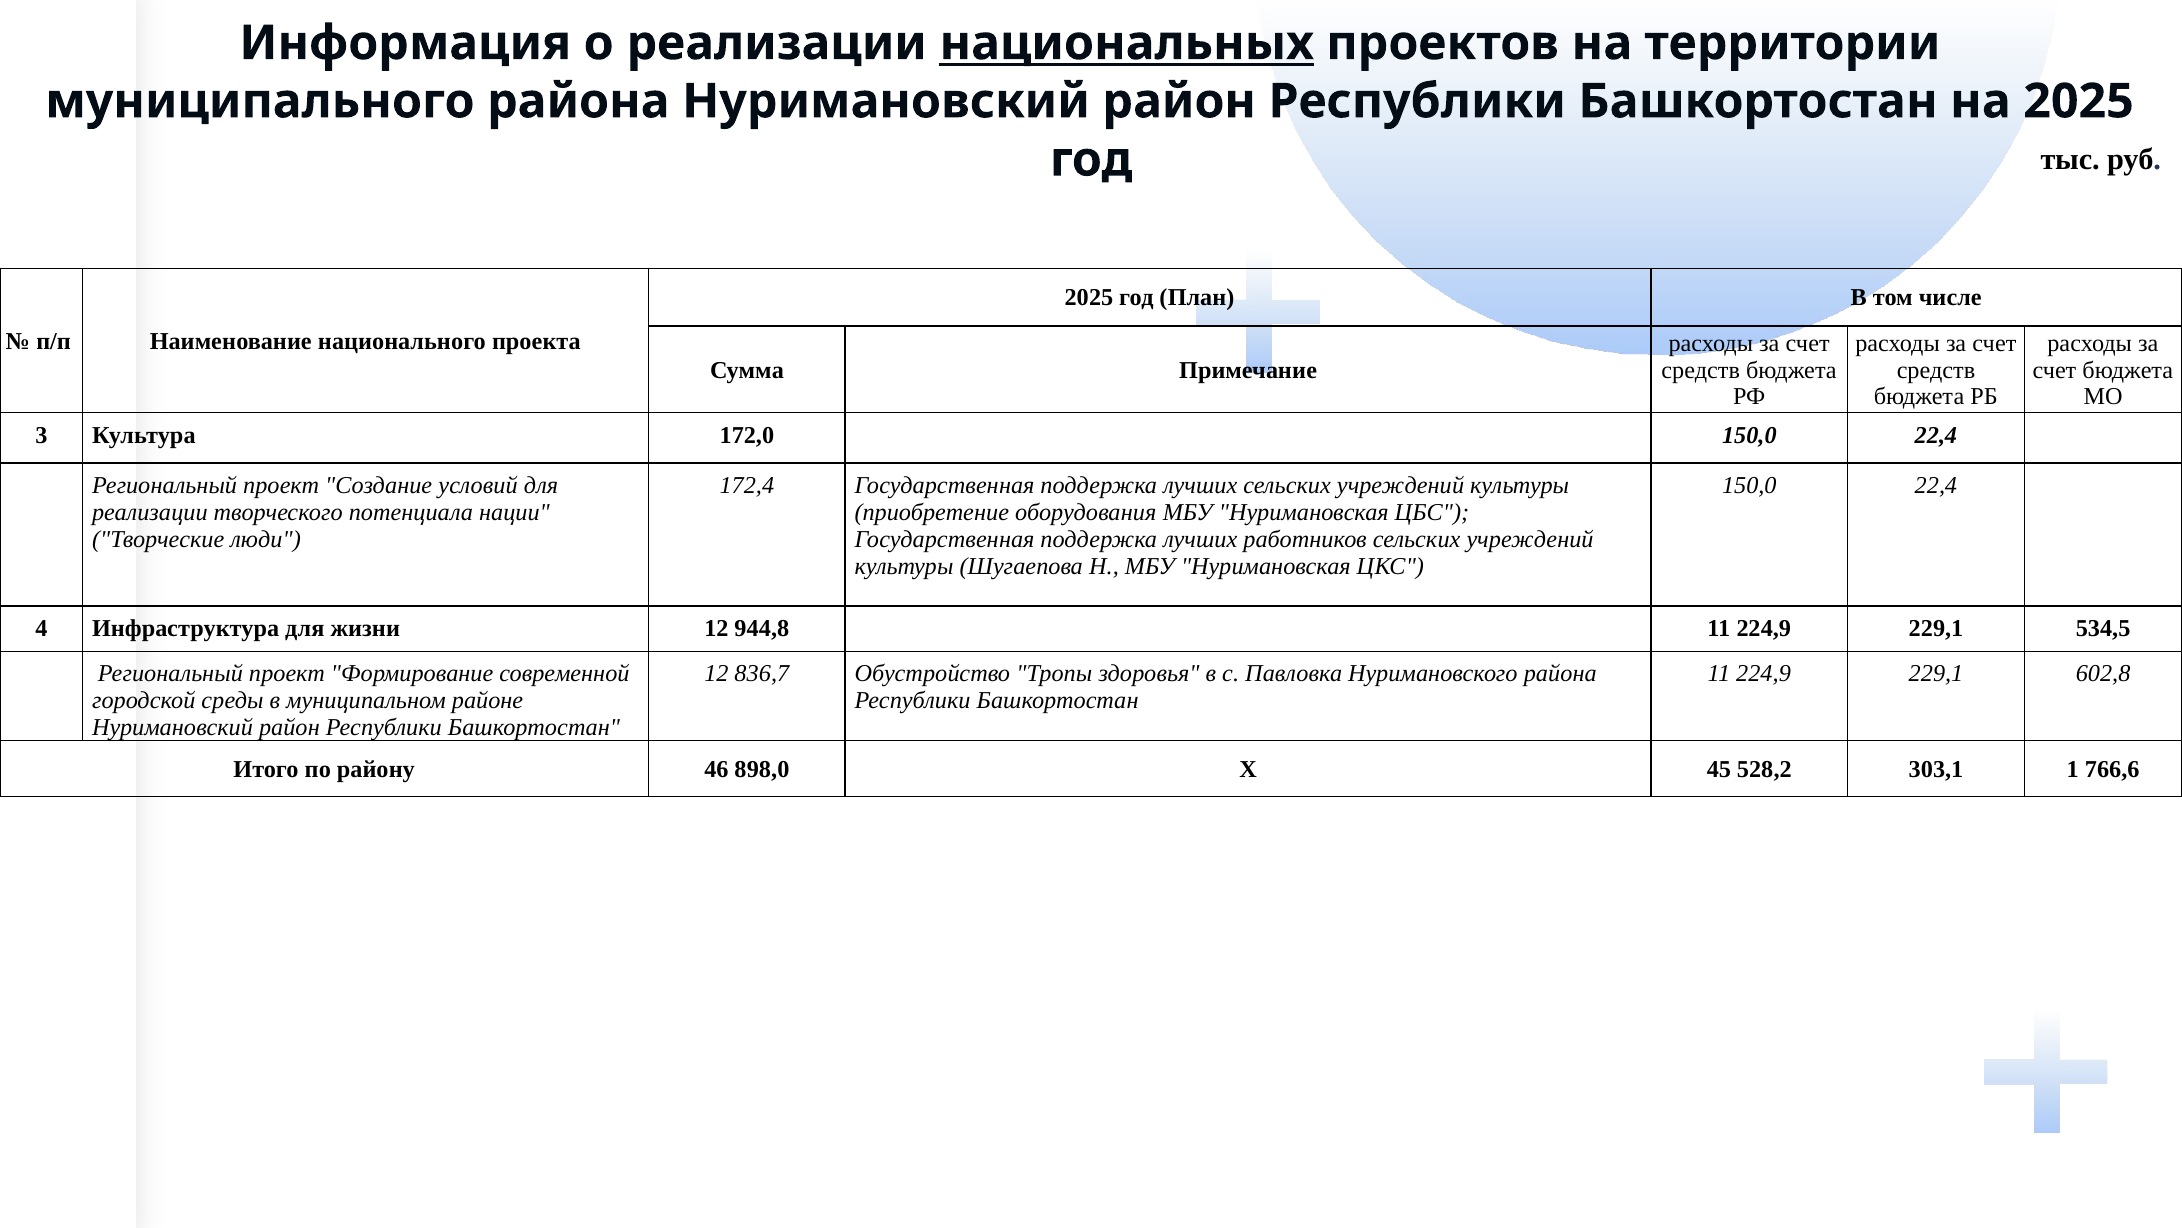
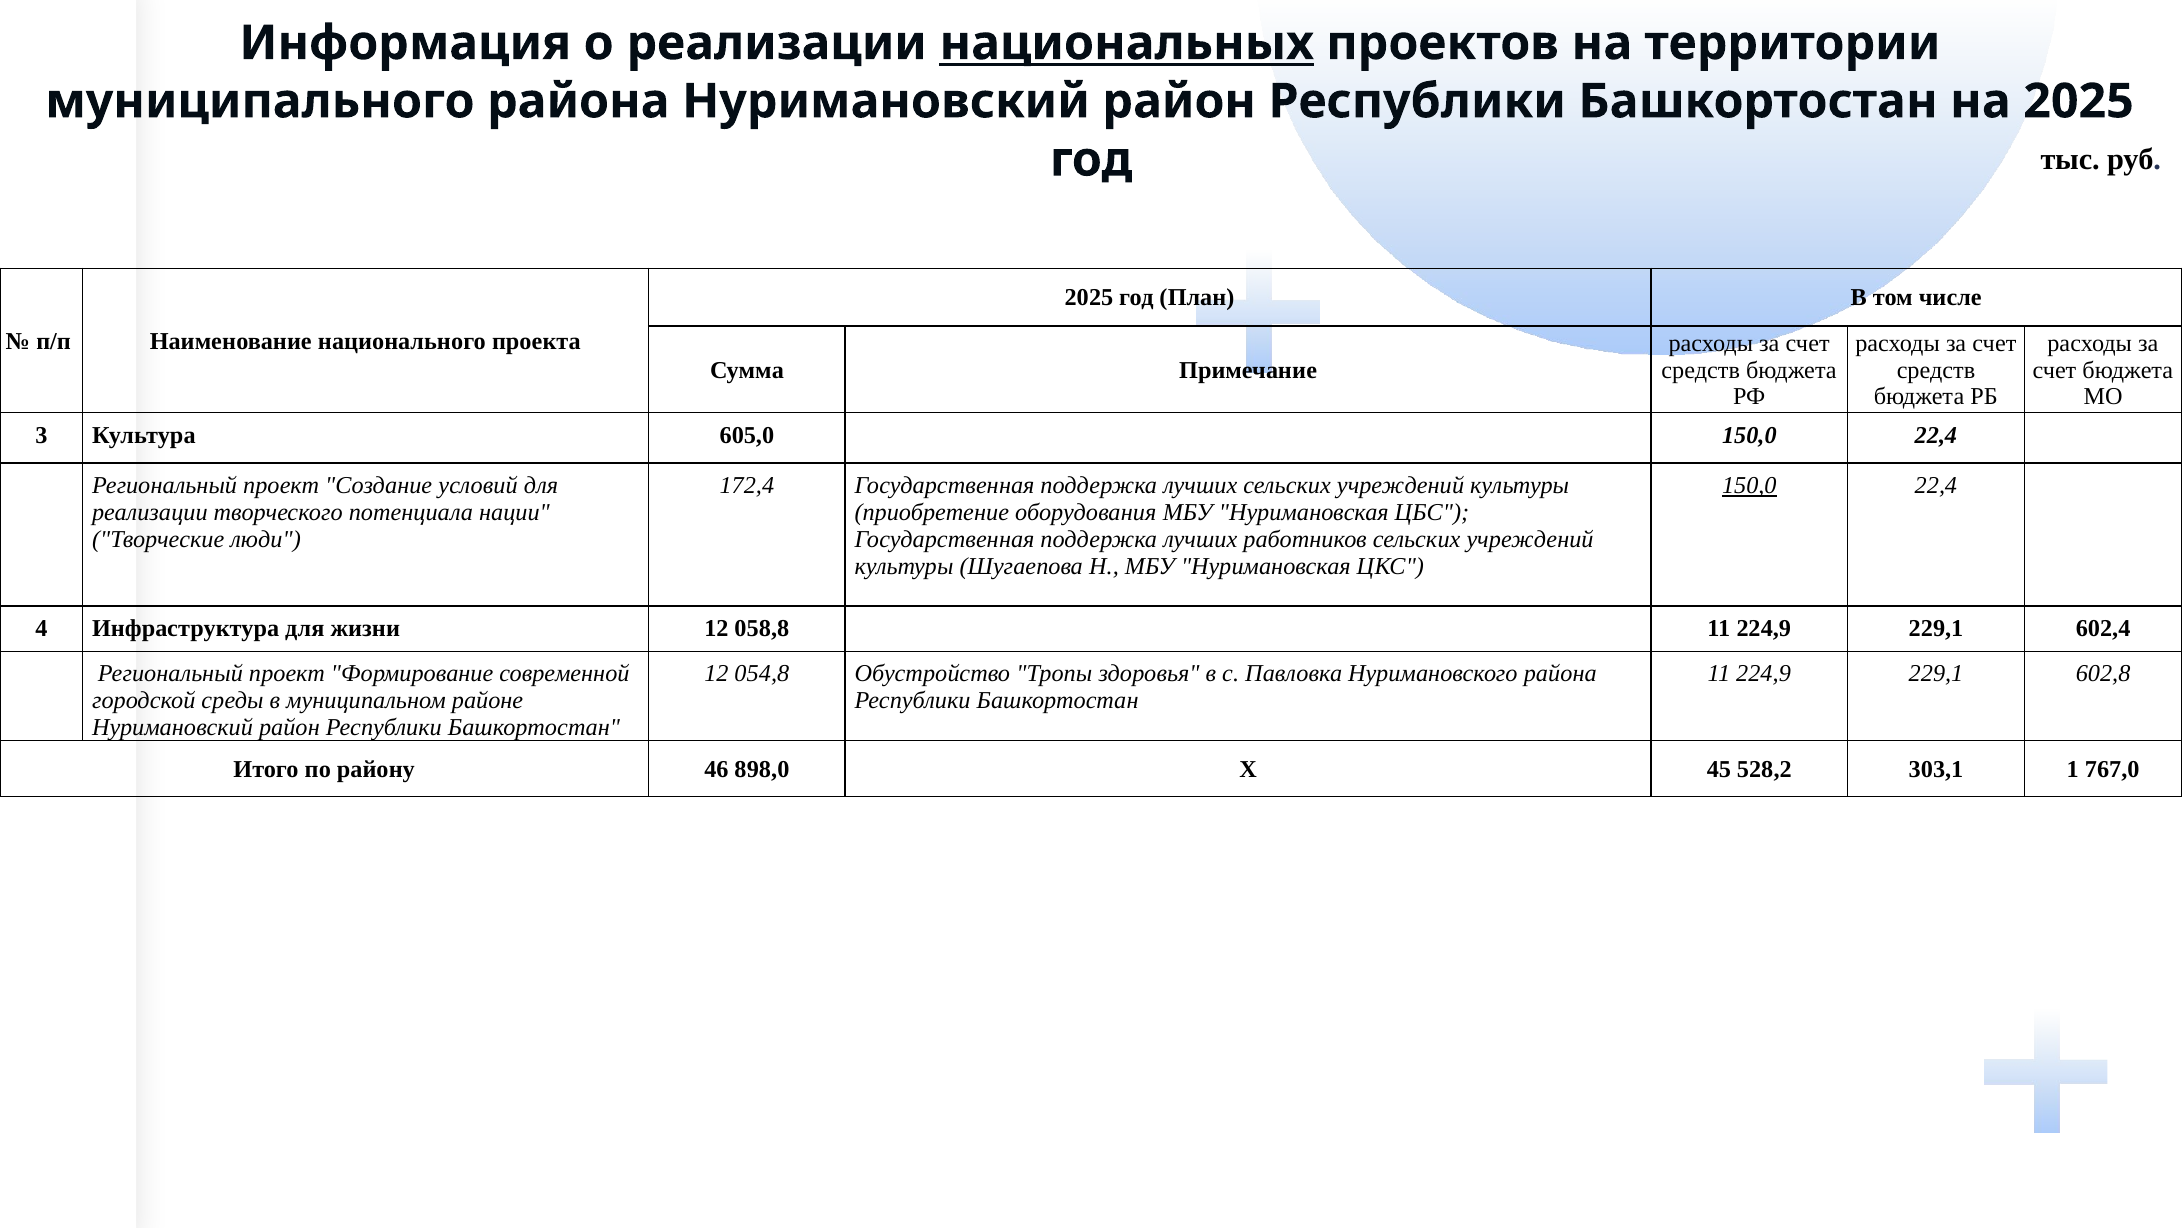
172,0: 172,0 -> 605,0 (747, 435)
150,0 underline: none -> present (1749, 485)
944,8: 944,8 -> 058,8 (762, 628)
534,5: 534,5 -> 602,4 (2103, 628)
836,7: 836,7 -> 054,8 (762, 673)
766,6: 766,6 -> 767,0 (2112, 769)
